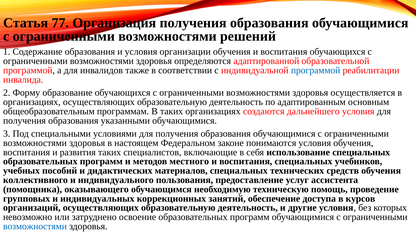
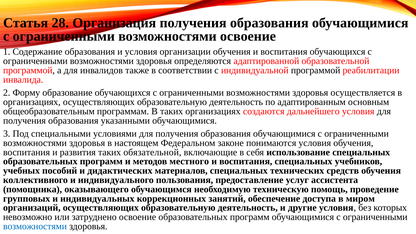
77: 77 -> 28 (60, 23)
возможностями решений: решений -> освоение (248, 36)
программой colour: blue -> black (316, 70)
специалистов: специалистов -> обязательной (152, 152)
курсов: курсов -> миром (360, 199)
